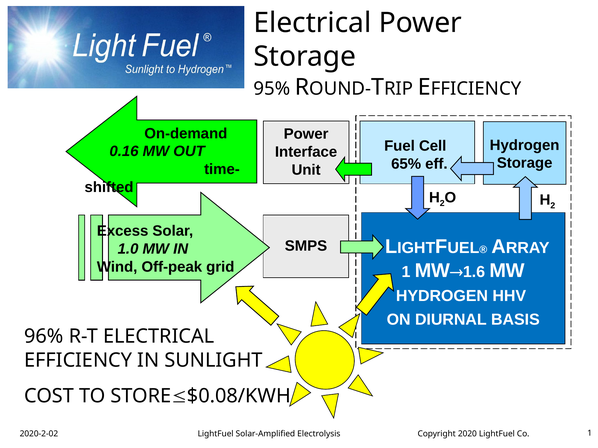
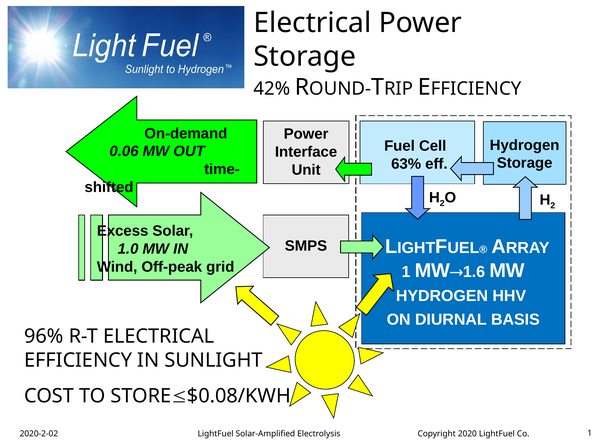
95%: 95% -> 42% (272, 89)
0.16: 0.16 -> 0.06 (124, 152)
65%: 65% -> 63% (406, 164)
